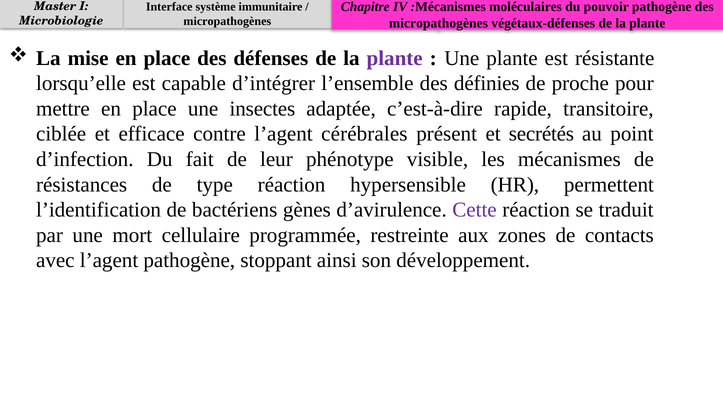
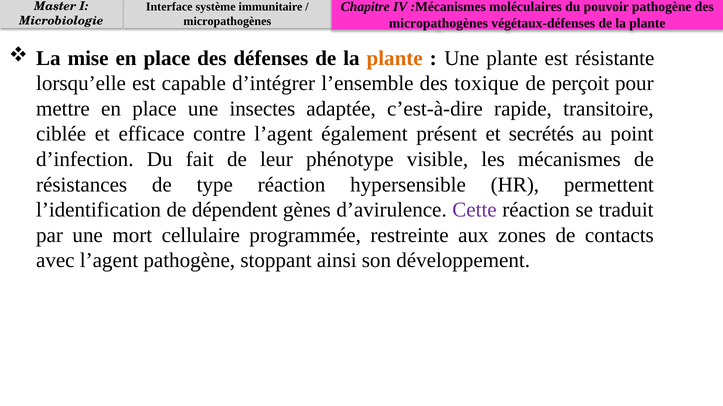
plante colour: purple -> orange (395, 58)
définies: définies -> toxique (487, 84)
proche: proche -> perçoit (580, 84)
cérébrales: cérébrales -> également (364, 134)
bactériens: bactériens -> dépendent (235, 210)
